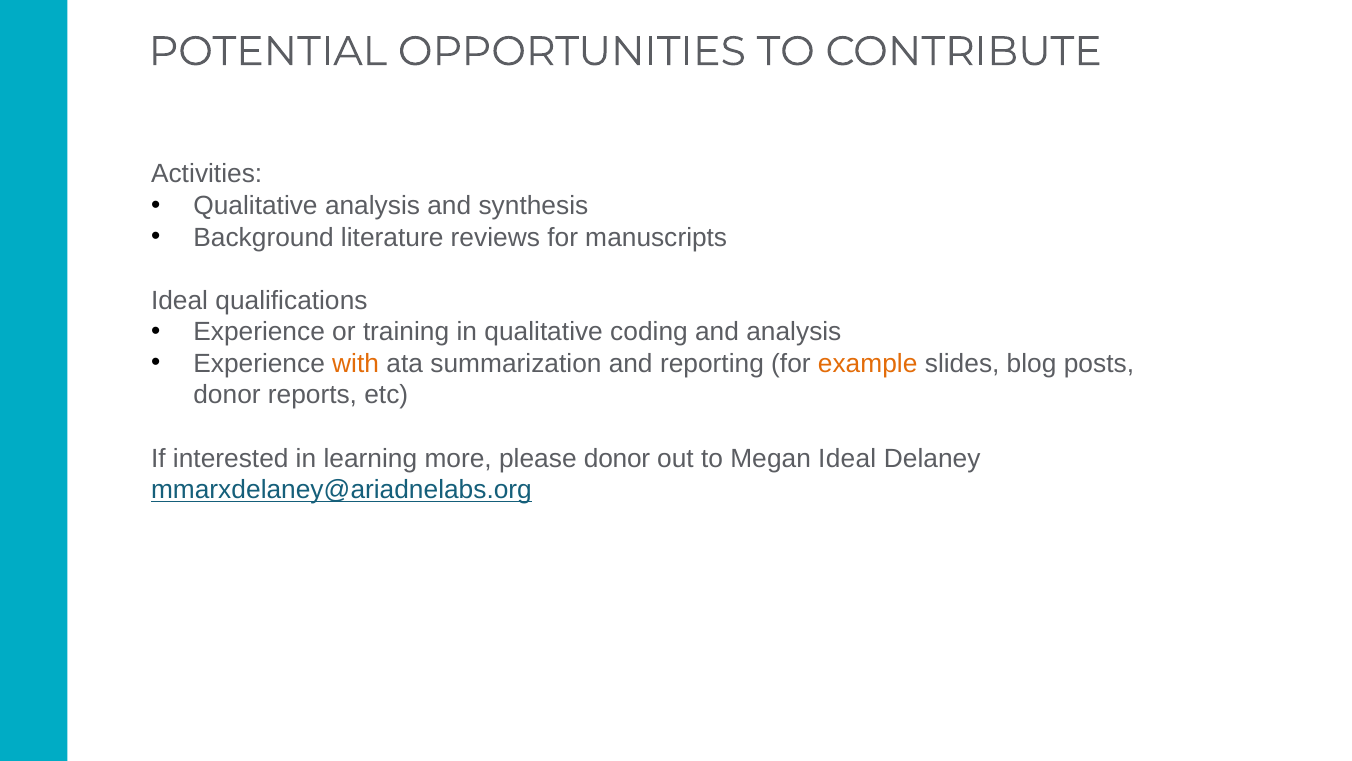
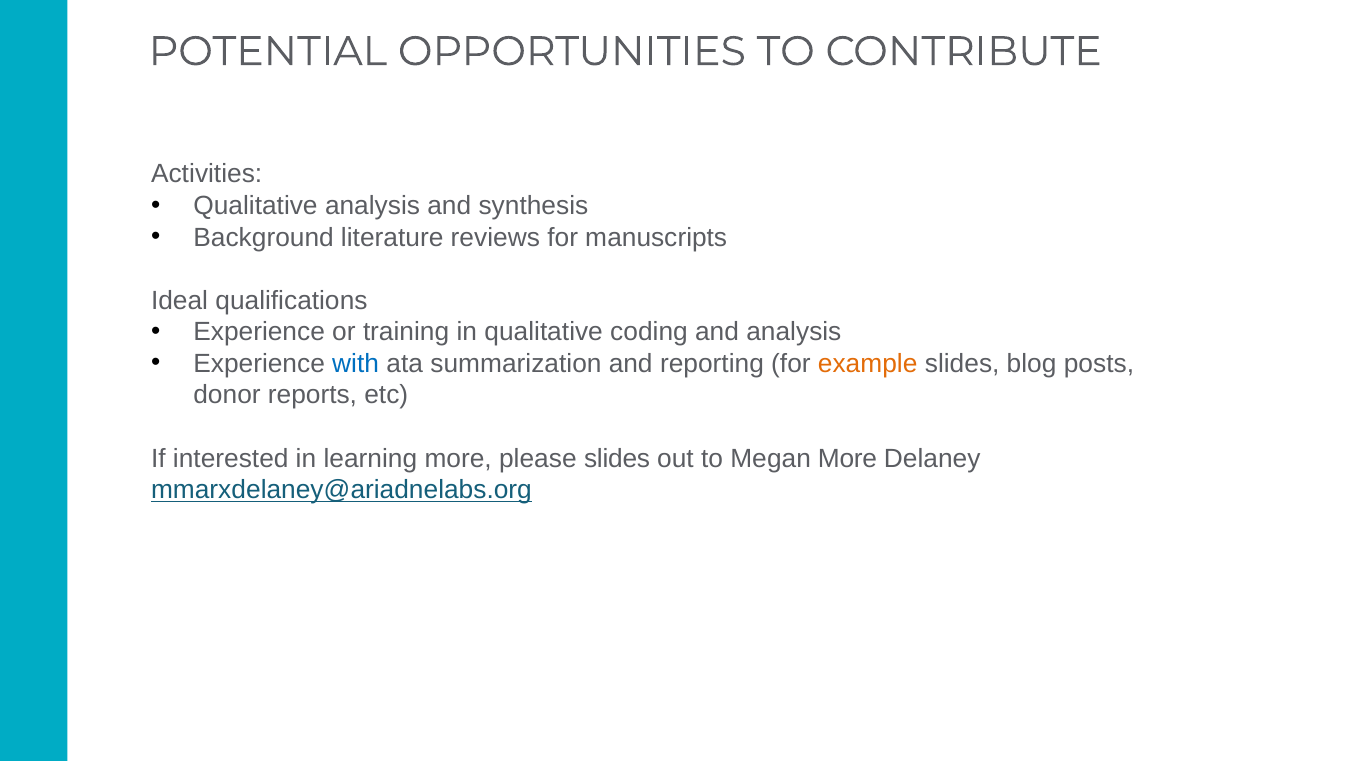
with colour: orange -> blue (356, 363)
please donor: donor -> slides (617, 458)
Megan Ideal: Ideal -> More (848, 458)
